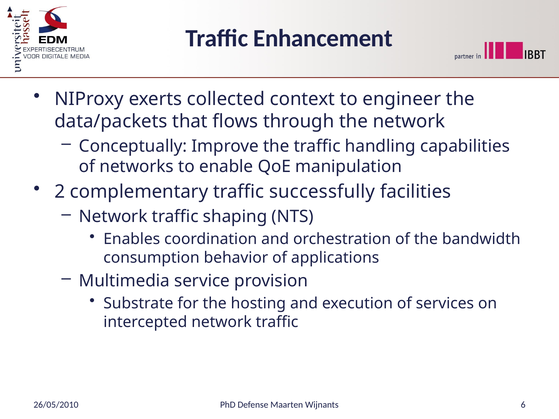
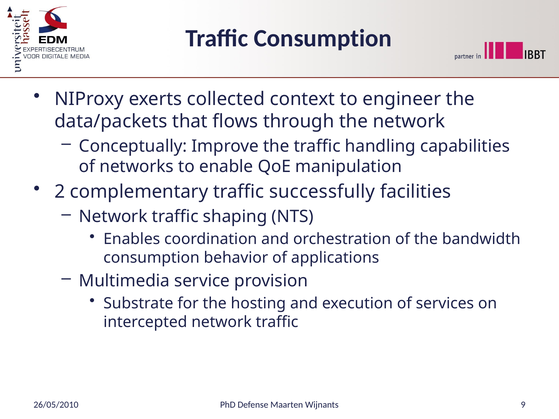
Traffic Enhancement: Enhancement -> Consumption (323, 38)
6: 6 -> 9 (523, 405)
